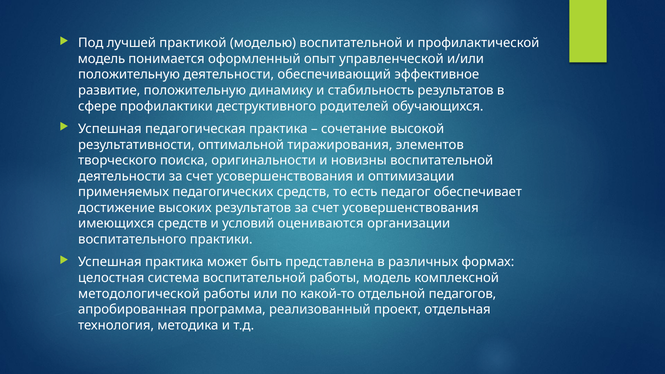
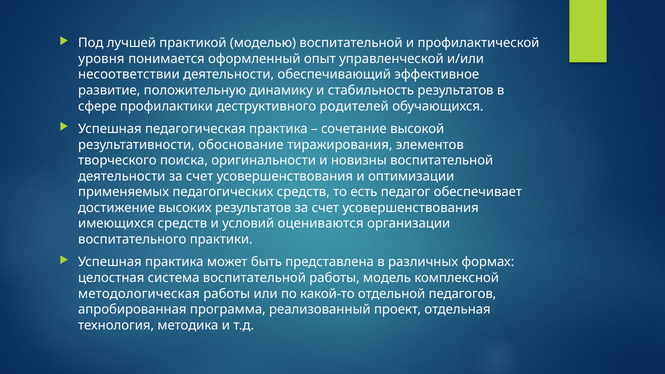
модель: модель -> уровня (101, 59)
положительную: положительную -> несоответствии (129, 75)
оптимальной: оптимальной -> обоснование (241, 145)
методологической: методологической -> методологическая (139, 294)
